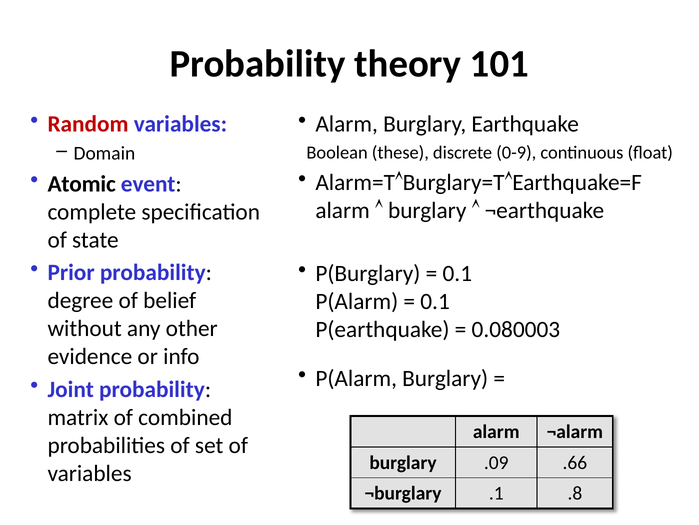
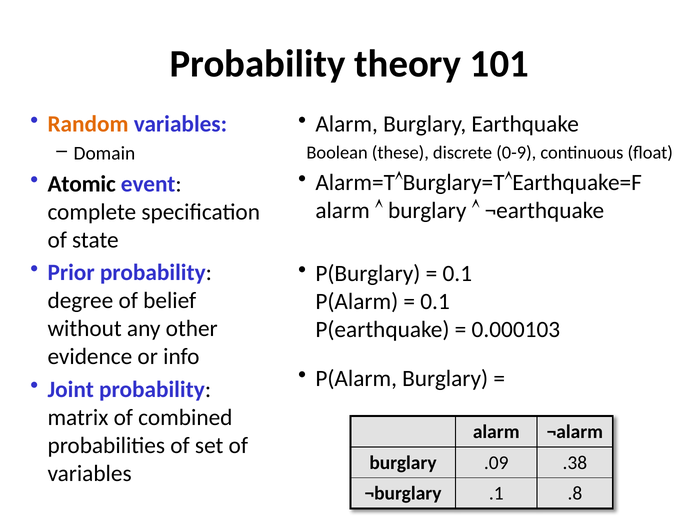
Random colour: red -> orange (88, 124)
0.080003: 0.080003 -> 0.000103 (516, 329)
.66: .66 -> .38 (575, 462)
